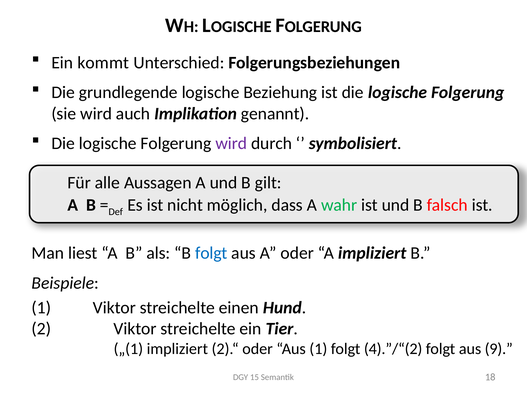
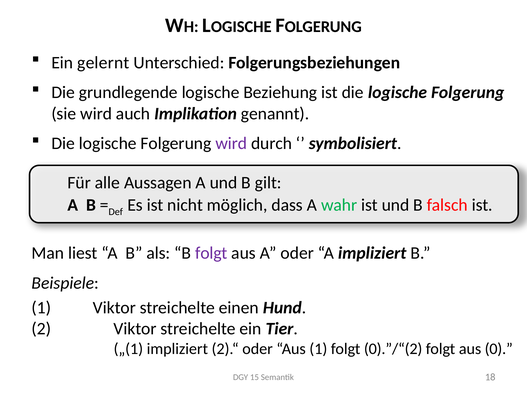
kommt: kommt -> gelernt (103, 63)
folgt colour: blue -> purple (211, 253)
4).”/“(2: 4).”/“(2 -> 0).”/“(2 (393, 349)
9: 9 -> 0 (499, 349)
